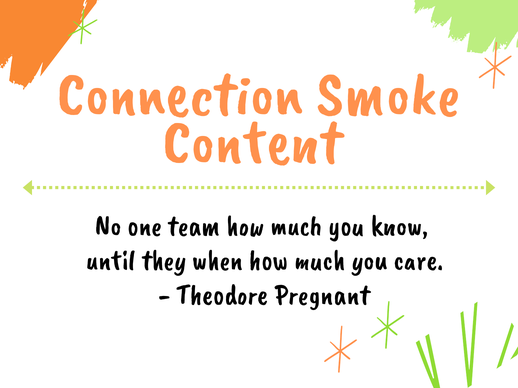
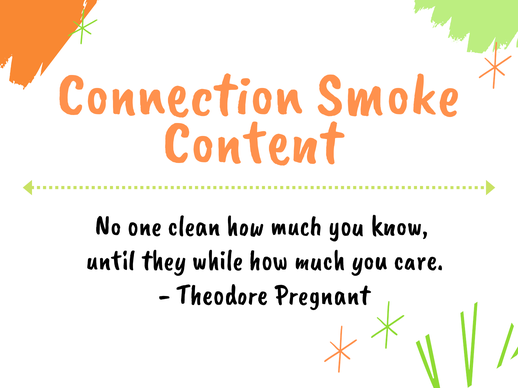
team: team -> clean (194, 226)
when: when -> while (218, 260)
